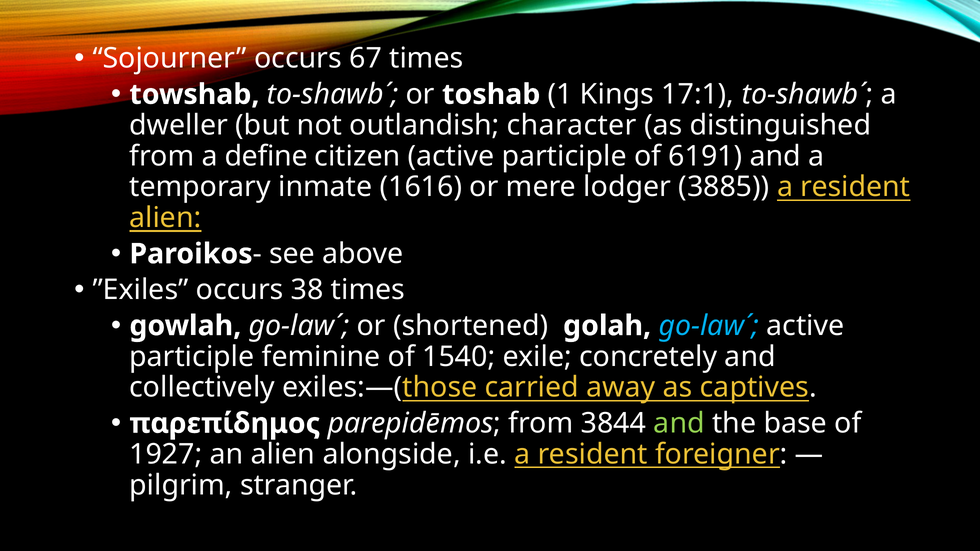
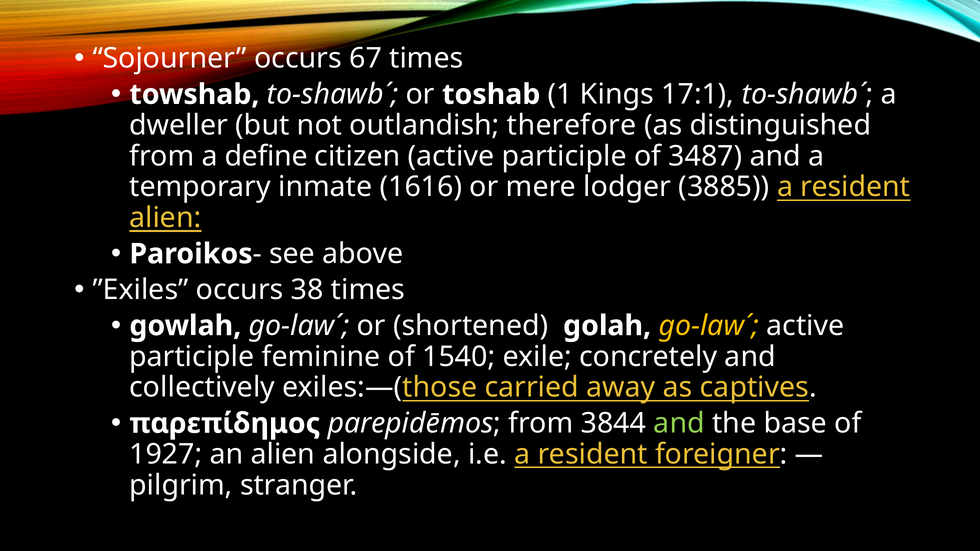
character: character -> therefore (572, 125)
6191: 6191 -> 3487 (705, 156)
go-law´ colour: light blue -> yellow (709, 326)
